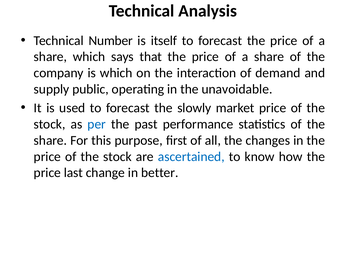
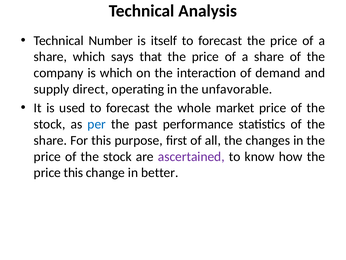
public: public -> direct (90, 89)
unavoidable: unavoidable -> unfavorable (237, 89)
slowly: slowly -> whole (194, 108)
ascertained colour: blue -> purple (191, 156)
price last: last -> this (73, 172)
